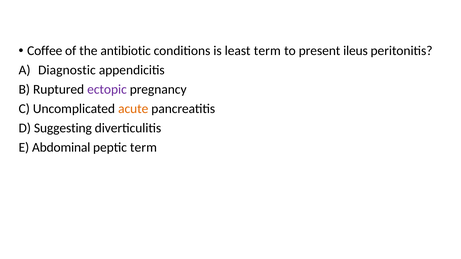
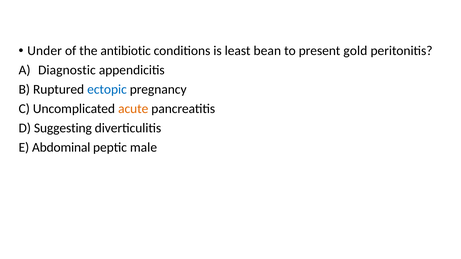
Coffee: Coffee -> Under (45, 51)
least term: term -> bean (267, 51)
ileus: ileus -> gold (355, 51)
ectopic colour: purple -> blue (107, 89)
peptic term: term -> male (143, 147)
